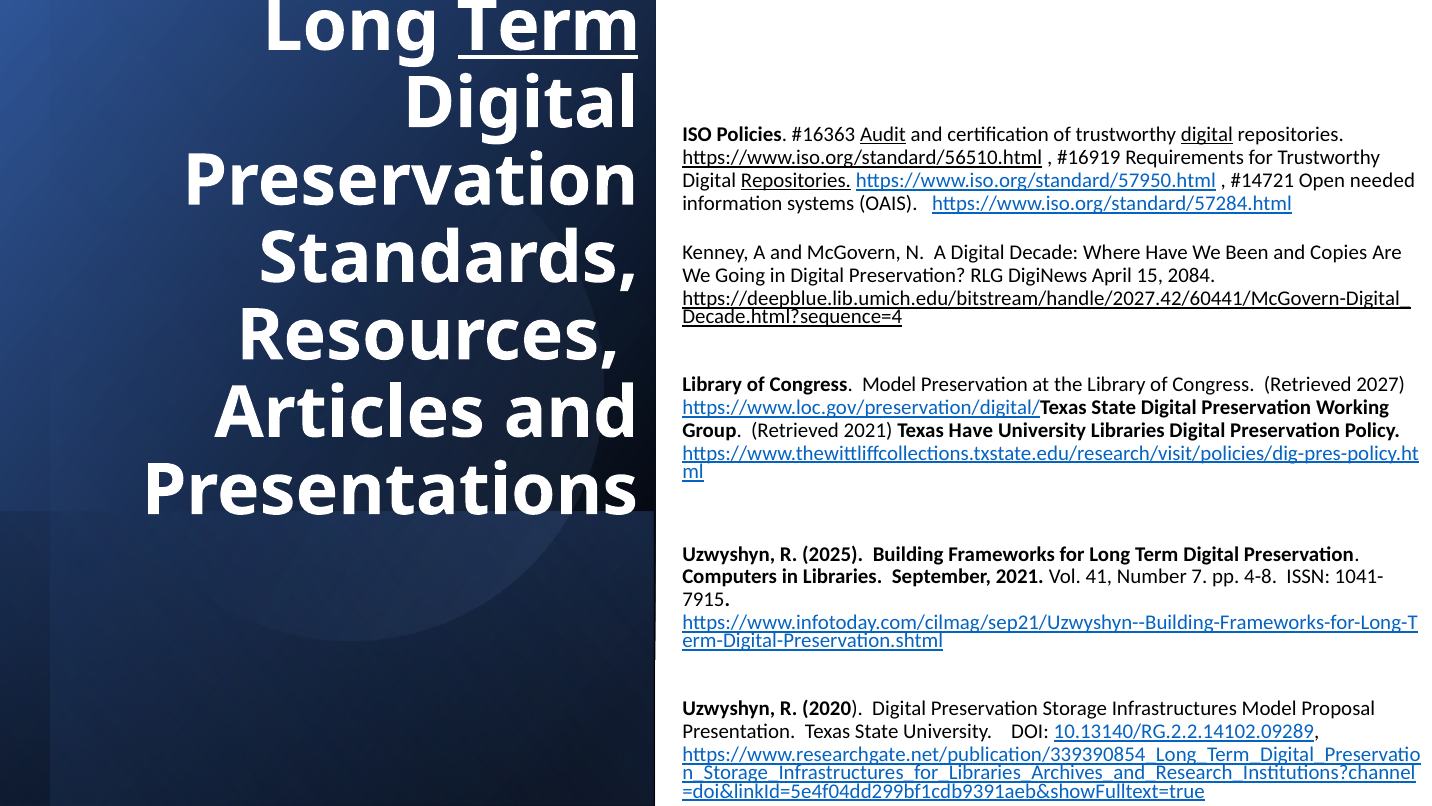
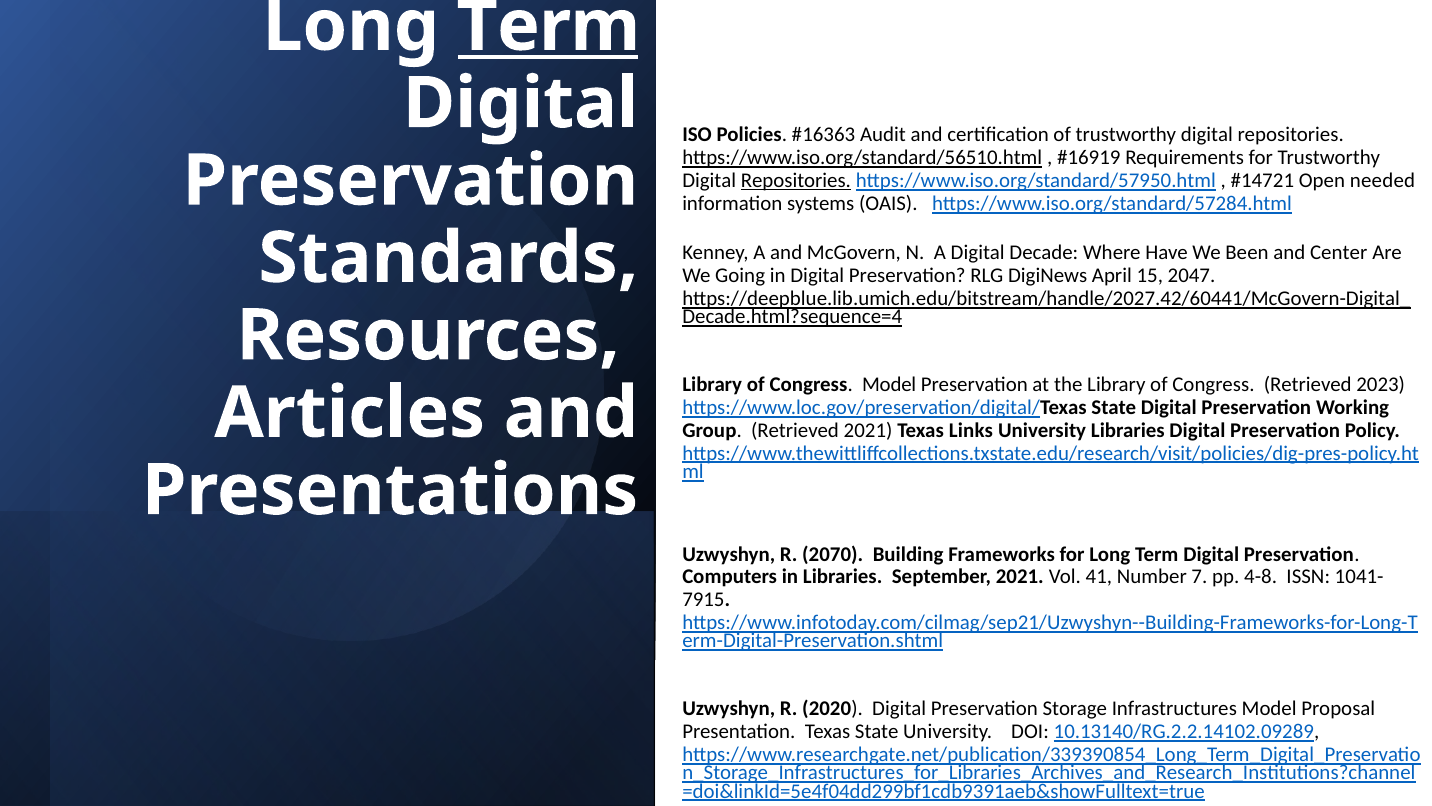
Audit underline: present -> none (883, 135)
digital underline: present -> none (1207, 135)
Copies: Copies -> Center (1339, 253)
2084: 2084 -> 2047 (1192, 275)
2027: 2027 -> 2023 (1381, 385)
Texas Have: Have -> Links (971, 430)
2025: 2025 -> 2070 (833, 554)
